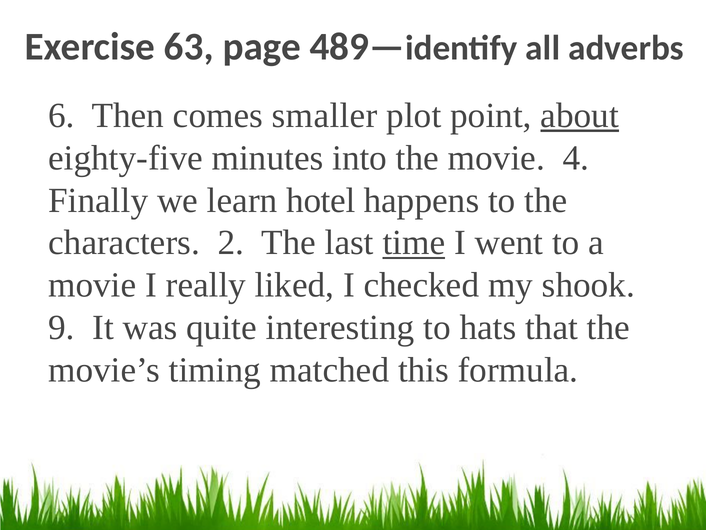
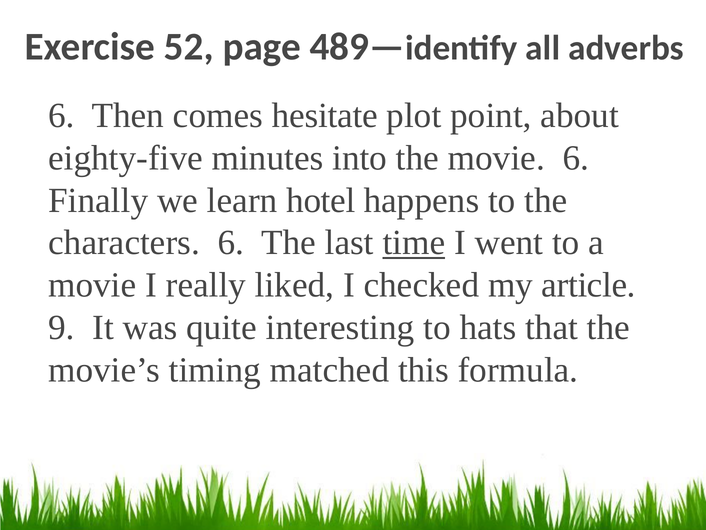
63: 63 -> 52 (189, 47)
smaller: smaller -> hesitate (325, 115)
about underline: present -> none (580, 115)
movie 4: 4 -> 6 (576, 158)
characters 2: 2 -> 6 (231, 243)
shook: shook -> article (589, 285)
